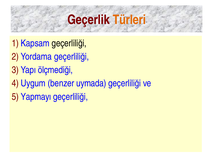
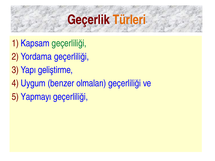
geçerliliği colour: black -> green (69, 43)
ölçmediği: ölçmediği -> geliştirme (55, 70)
uymada: uymada -> olmaları (91, 83)
